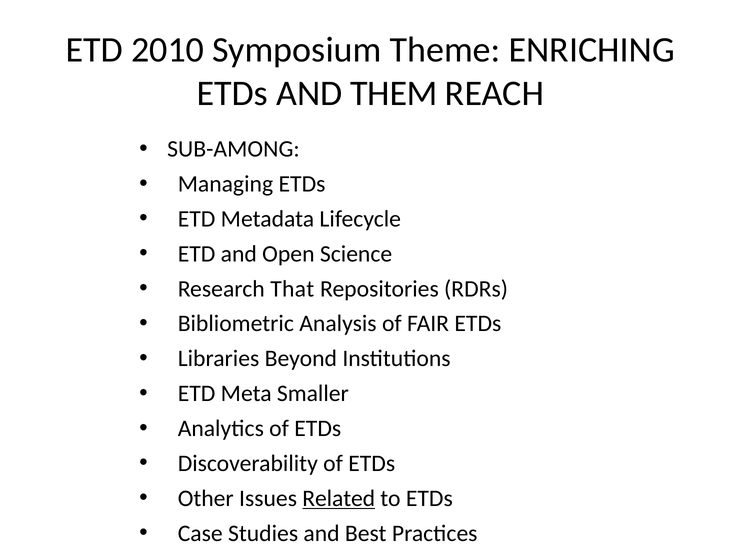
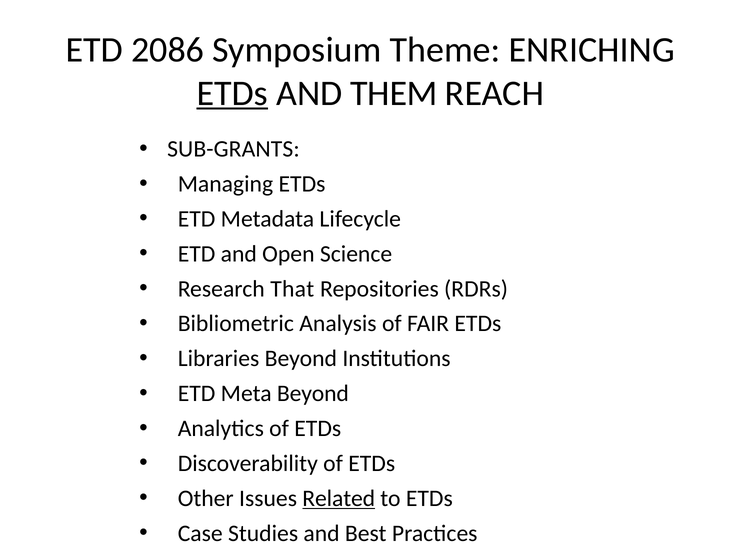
2010: 2010 -> 2086 (168, 50)
ETDs underline: none -> present (232, 93)
SUB-AMONG: SUB-AMONG -> SUB-GRANTS (233, 149)
Meta Smaller: Smaller -> Beyond (313, 394)
